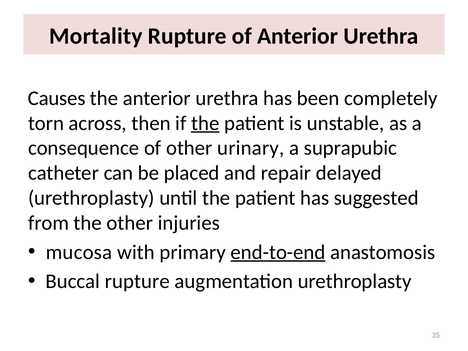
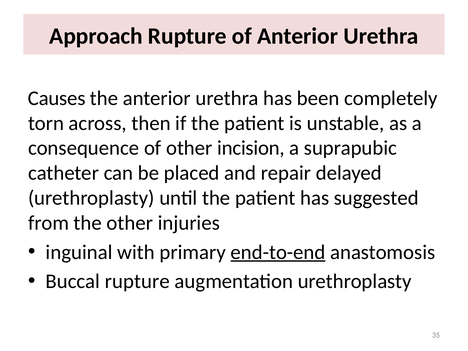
Mortality: Mortality -> Approach (96, 36)
the underline: present -> none (205, 123)
urinary: urinary -> incision (251, 148)
mucosa: mucosa -> inguinal (79, 252)
